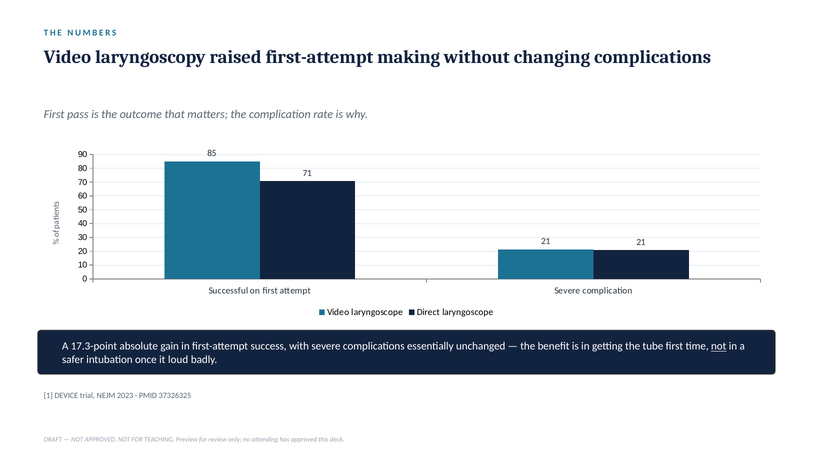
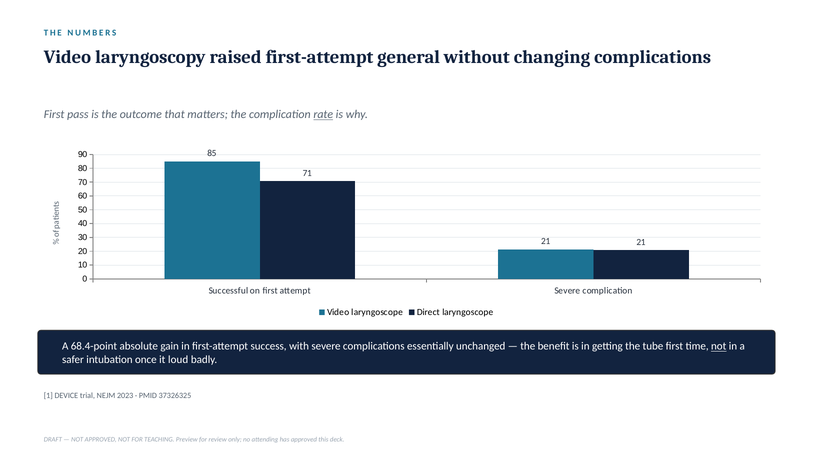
making: making -> general (409, 57)
rate underline: none -> present (323, 115)
17.3-point: 17.3-point -> 68.4-point (94, 347)
